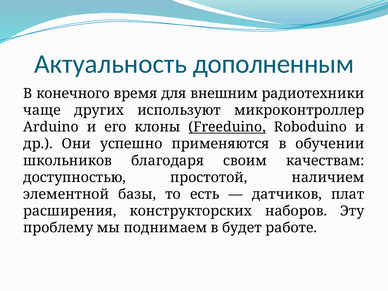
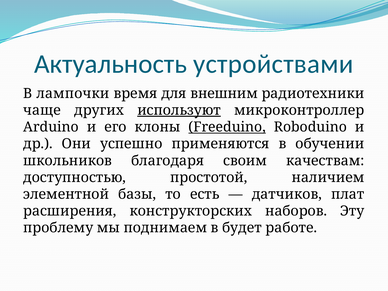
дополненным: дополненным -> устройствами (273, 64)
конечного: конечного -> лампочки (73, 93)
используют underline: none -> present (179, 110)
